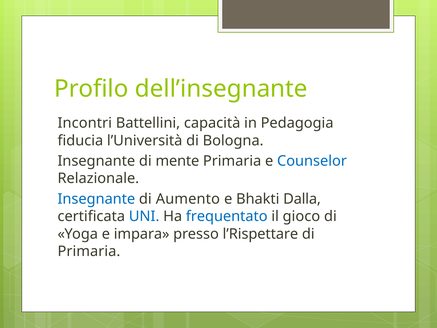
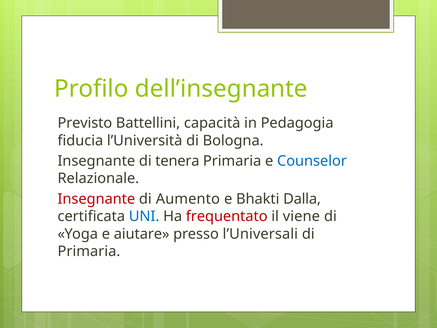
Incontri: Incontri -> Previsto (85, 123)
mente: mente -> tenera (177, 161)
Insegnante colour: blue -> red (96, 199)
frequentato colour: blue -> red (227, 216)
gioco: gioco -> viene (301, 216)
impara: impara -> aiutare (142, 234)
l’Rispettare: l’Rispettare -> l’Universali (260, 234)
